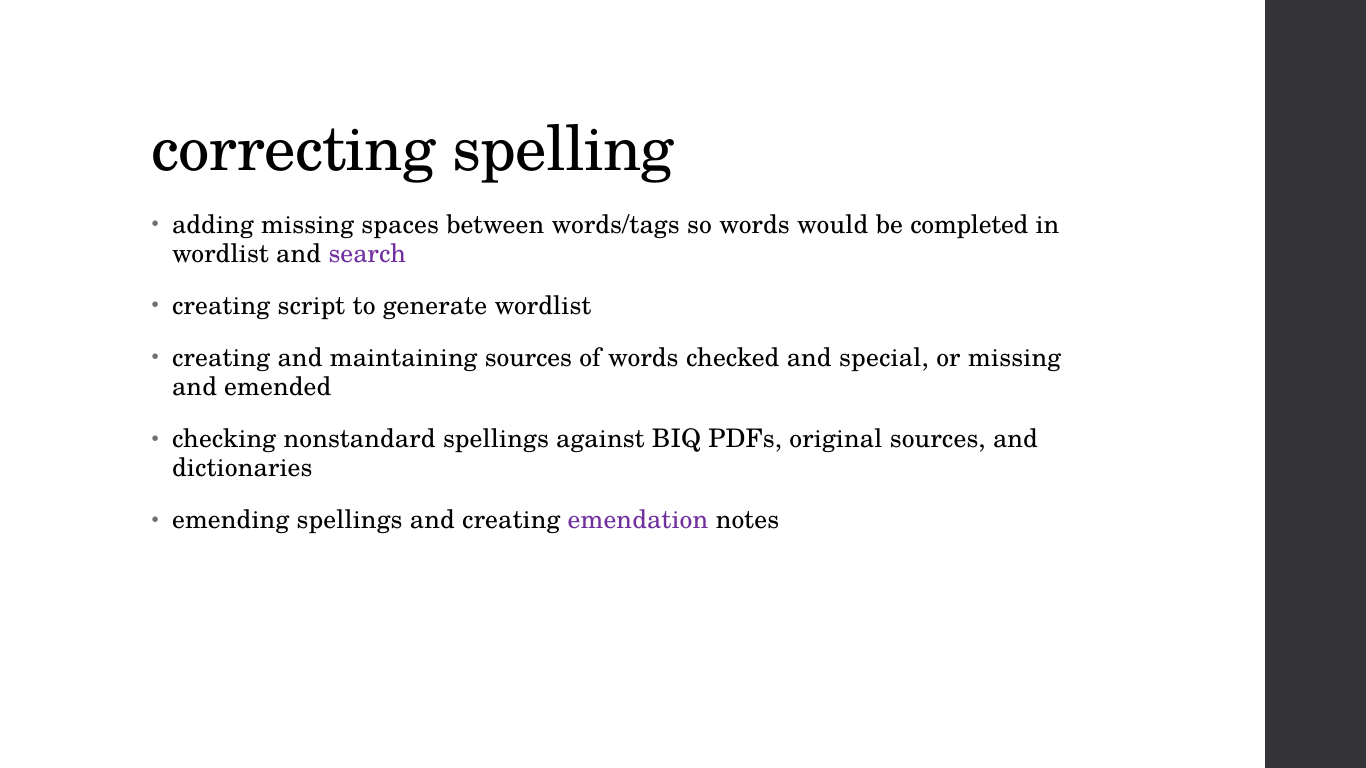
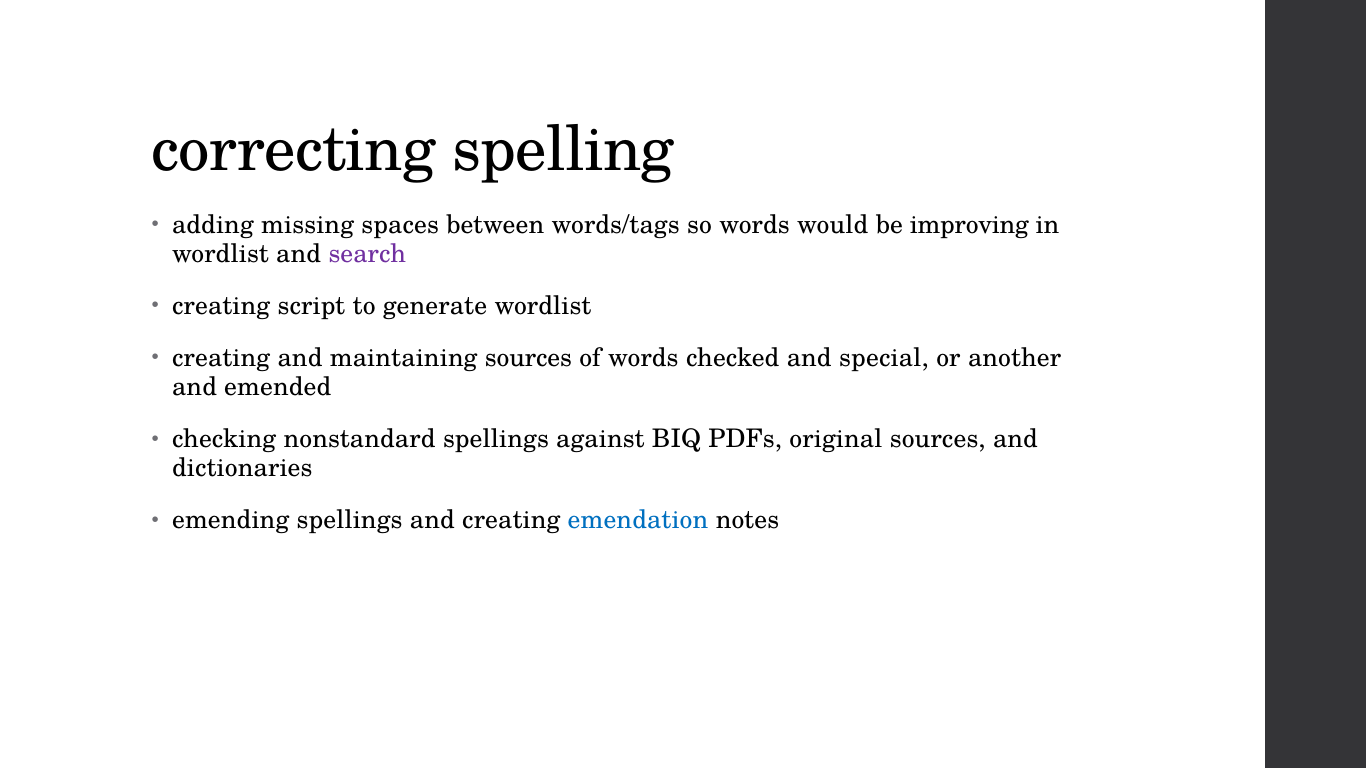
completed: completed -> improving (969, 225)
or missing: missing -> another (1015, 358)
emendation colour: purple -> blue (638, 520)
